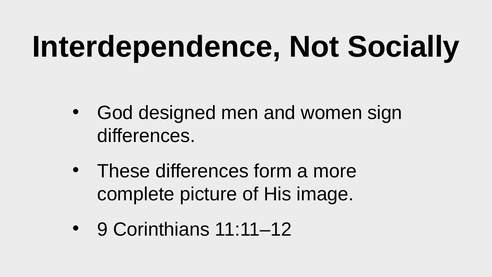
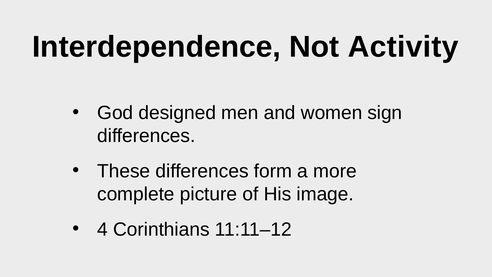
Socially: Socially -> Activity (403, 47)
9: 9 -> 4 (102, 229)
